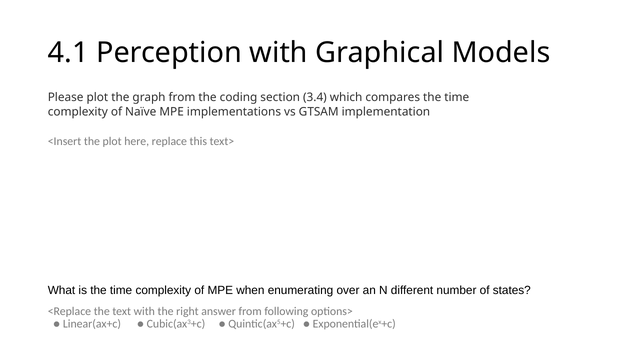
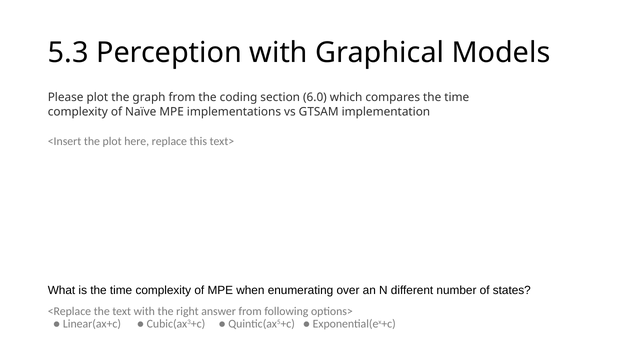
4.1: 4.1 -> 5.3 (68, 53)
3.4: 3.4 -> 6.0 (315, 97)
